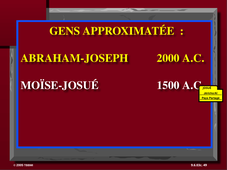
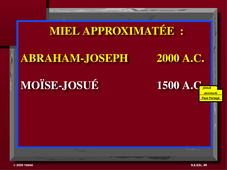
GENS: GENS -> MIEL (65, 31)
